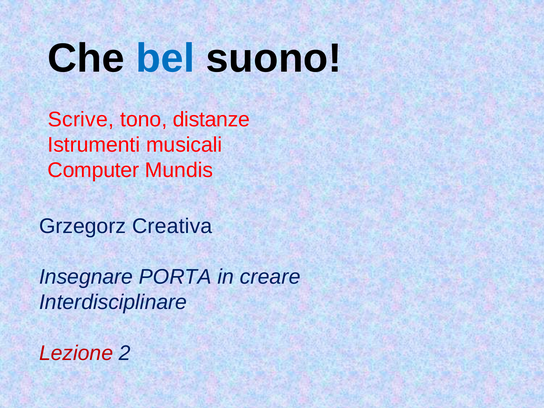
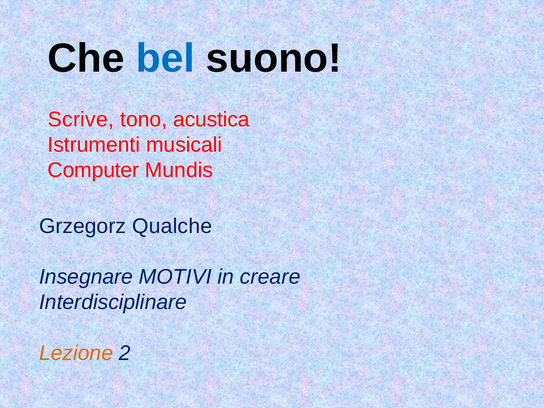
distanze: distanze -> acustica (211, 120)
Creativa: Creativa -> Qualche (172, 226)
PORTA: PORTA -> MOTIVI (175, 277)
Lezione colour: red -> orange (76, 353)
